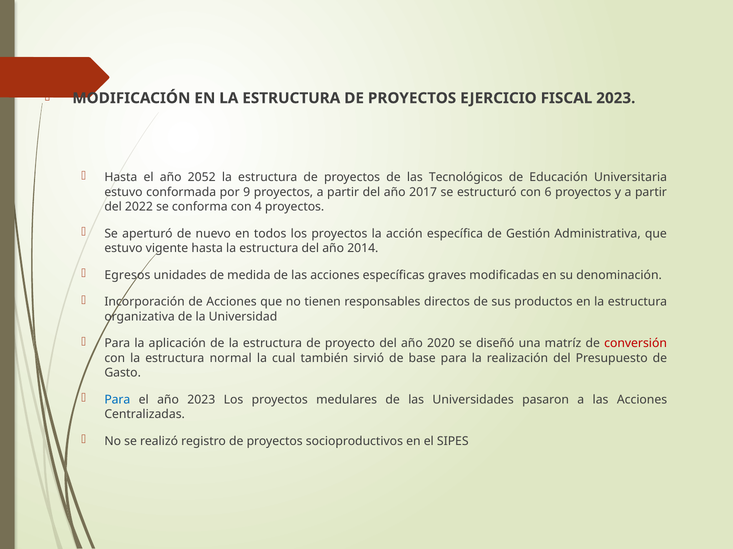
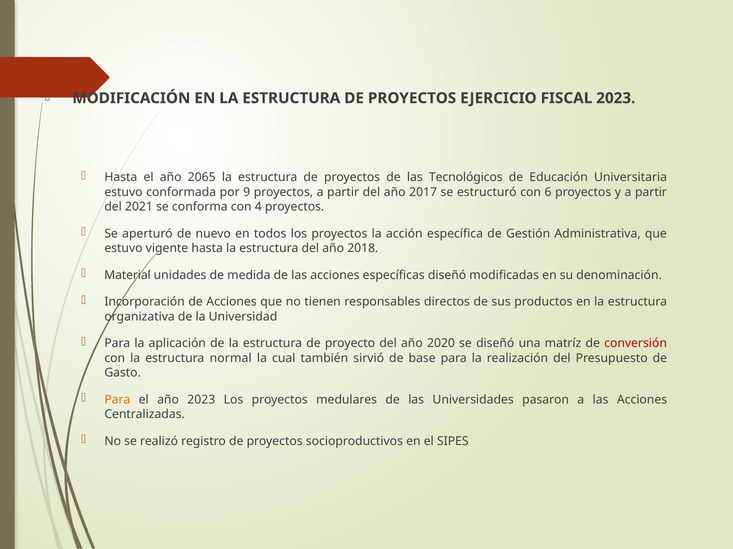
2052: 2052 -> 2065 (202, 178)
2022: 2022 -> 2021 (139, 207)
2014: 2014 -> 2018 (363, 249)
Egresos: Egresos -> Material (127, 275)
específicas graves: graves -> diseñó (447, 275)
Para colour: blue -> orange (117, 400)
